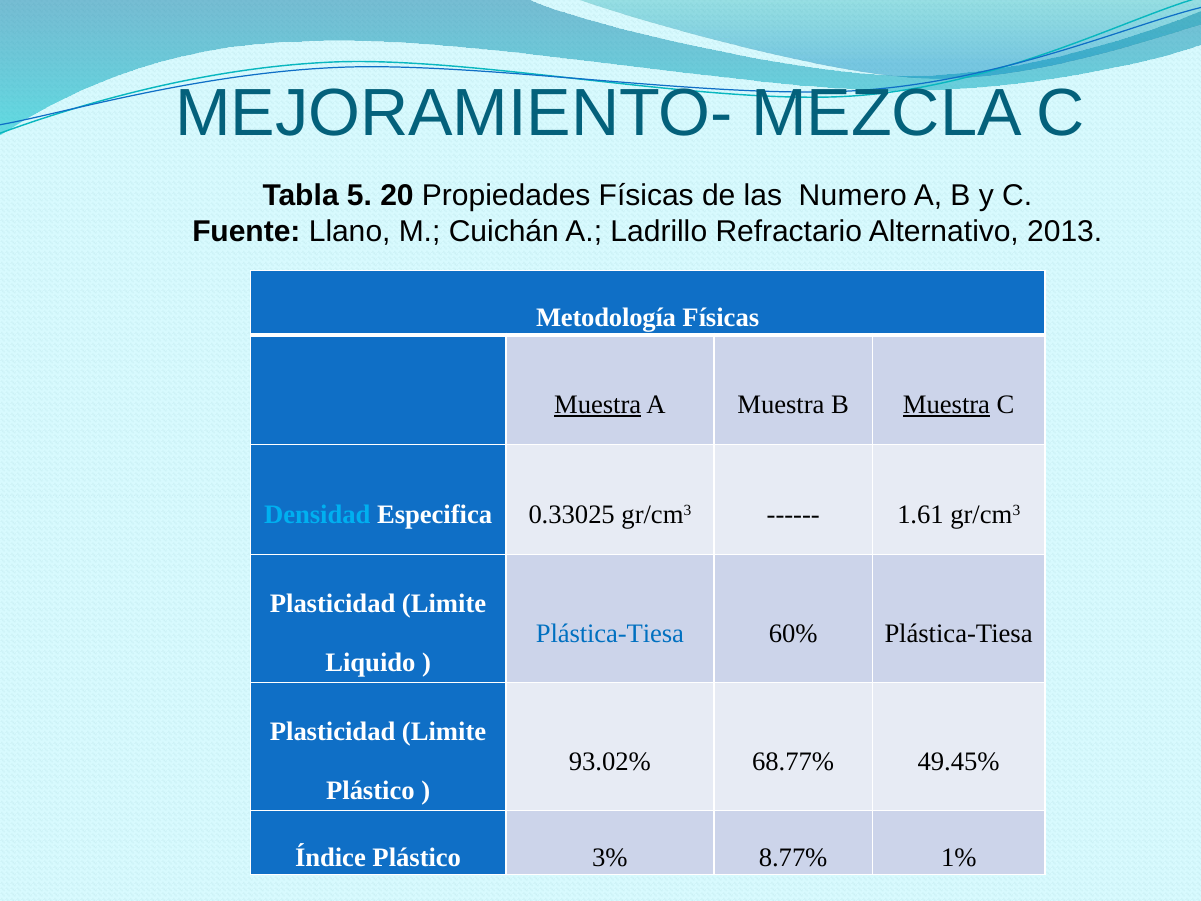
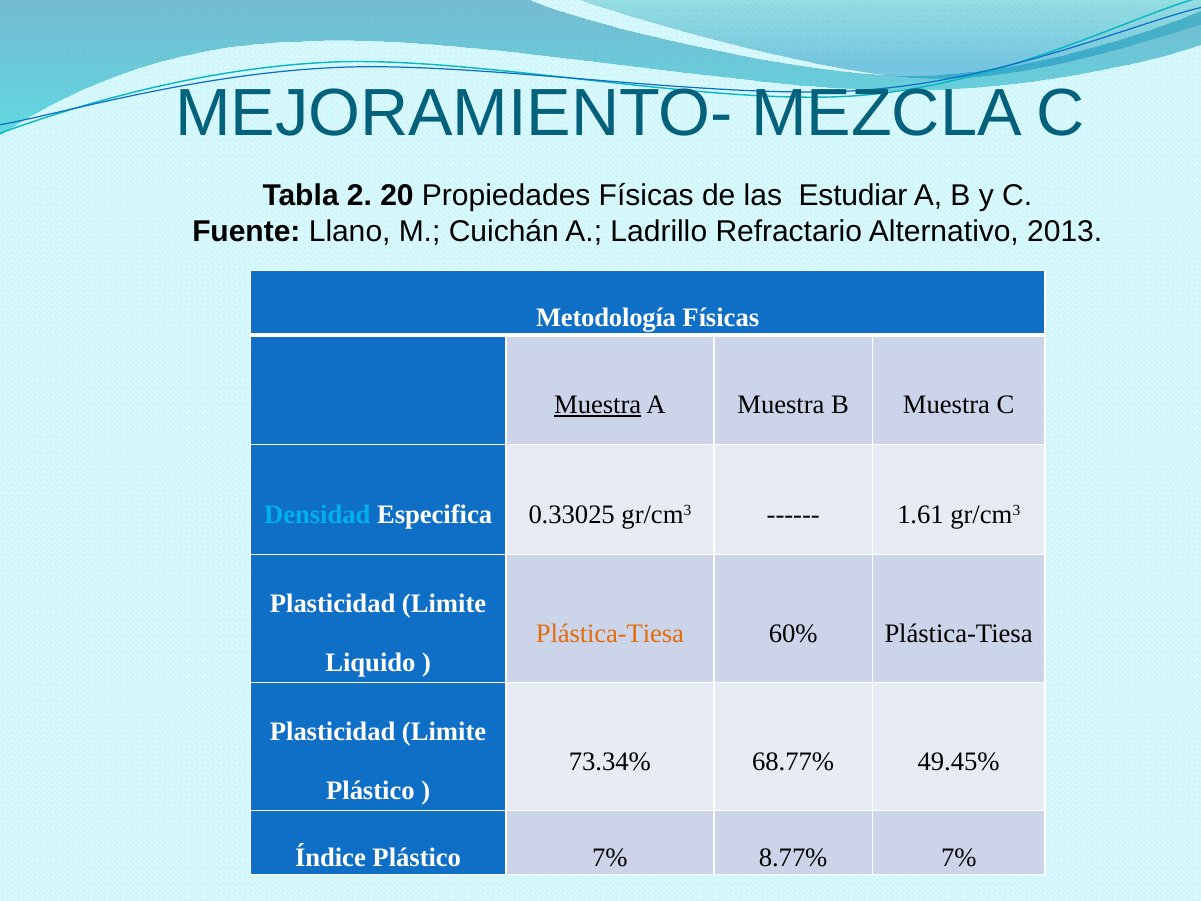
5: 5 -> 2 (359, 196)
Numero: Numero -> Estudiar (853, 196)
Muestra underline: present -> none (946, 405)
Plástica-Tiesa colour: blue -> orange (610, 633)
93.02%: 93.02% -> 73.34% (610, 761)
Plástico 3%: 3% -> 7% (610, 857)
8.77% 1%: 1% -> 7% (959, 857)
